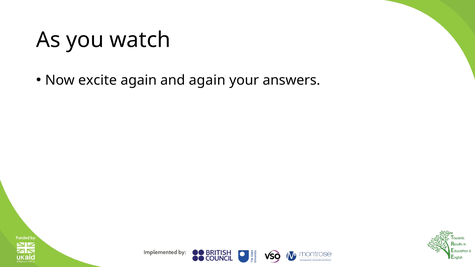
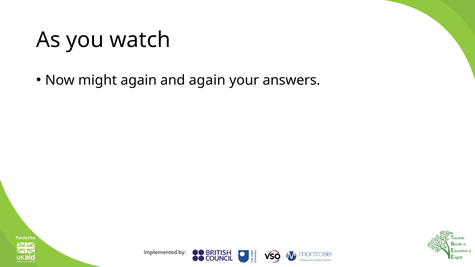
excite: excite -> might (98, 80)
